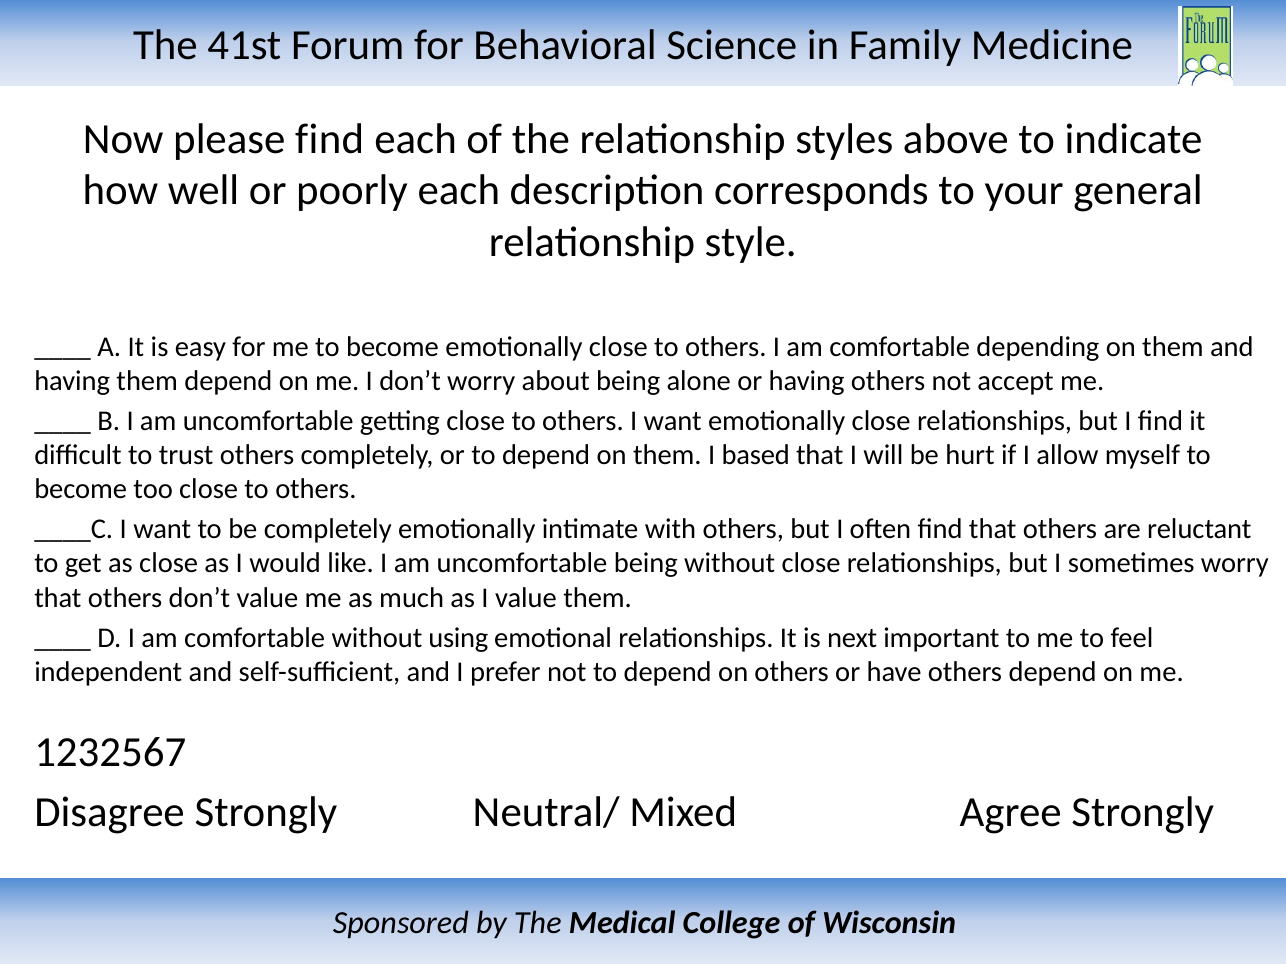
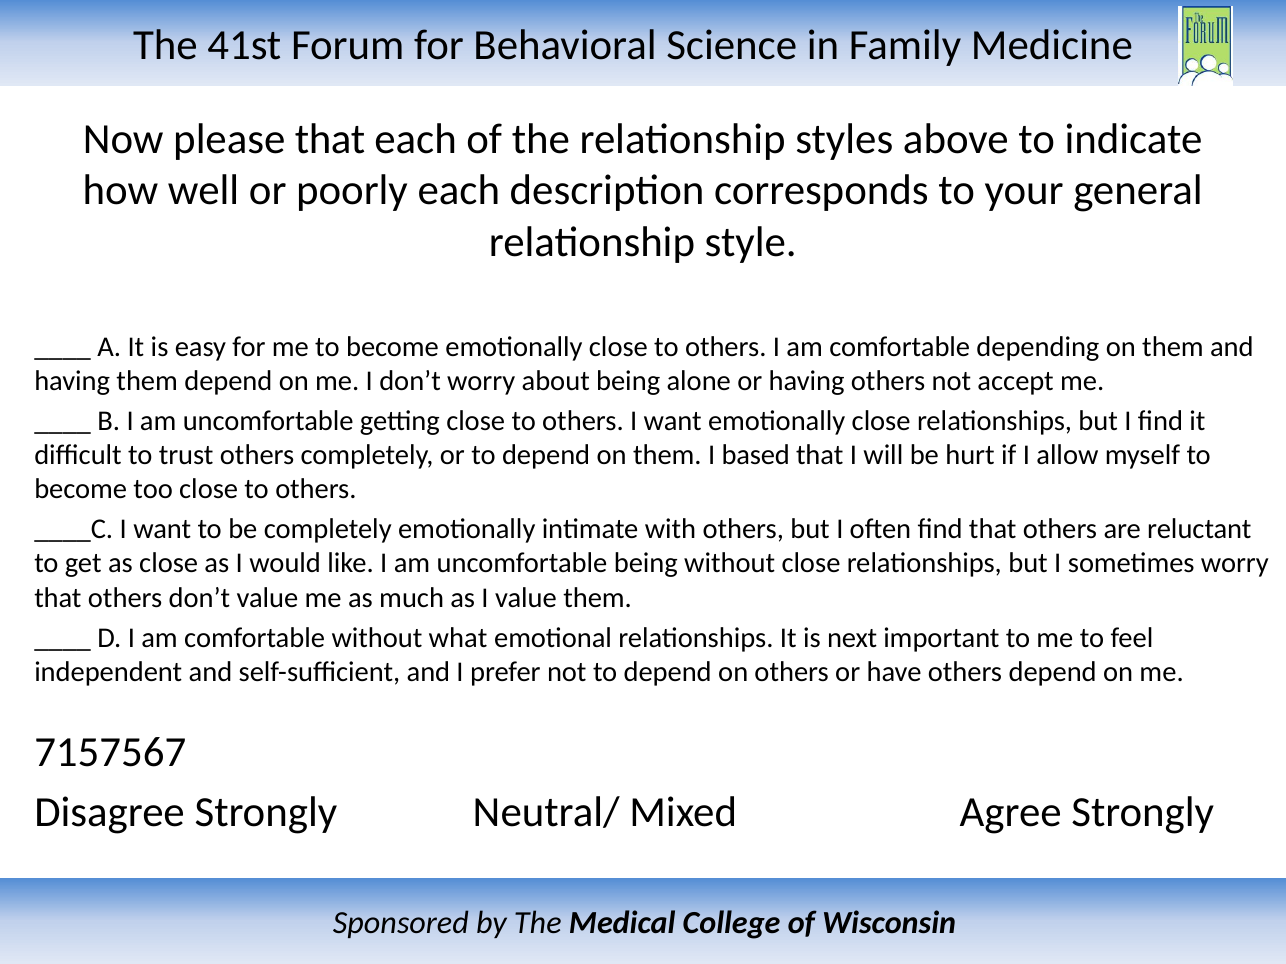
please find: find -> that (330, 139)
using: using -> what (458, 638)
1232567: 1232567 -> 7157567 (110, 753)
